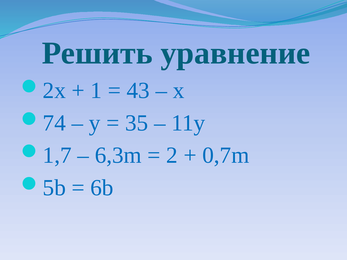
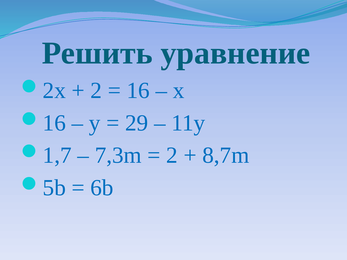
1: 1 -> 2 (96, 91)
43: 43 -> 16 (138, 91)
74: 74 -> 16 (54, 123)
35: 35 -> 29 (137, 123)
6,3m: 6,3m -> 7,3m (118, 155)
0,7m: 0,7m -> 8,7m (226, 155)
